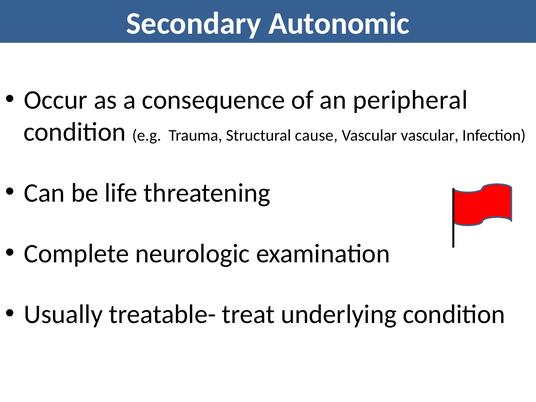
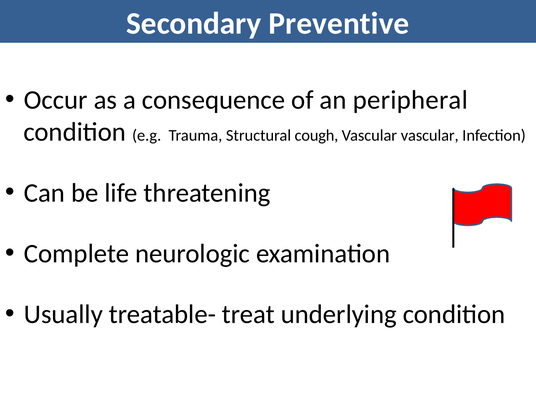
Autonomic: Autonomic -> Preventive (339, 24)
cause: cause -> cough (316, 136)
